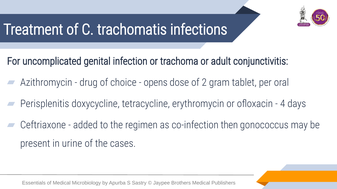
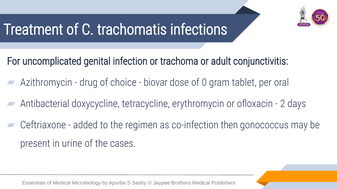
opens: opens -> biovar (156, 83)
2: 2 -> 0 (204, 83)
Perisplenitis: Perisplenitis -> Antibacterial (45, 104)
4: 4 -> 2 (283, 104)
